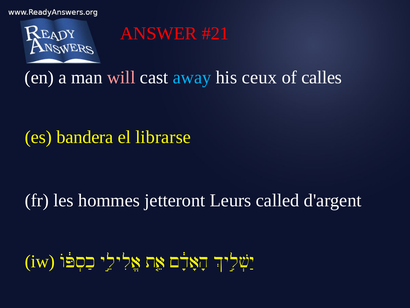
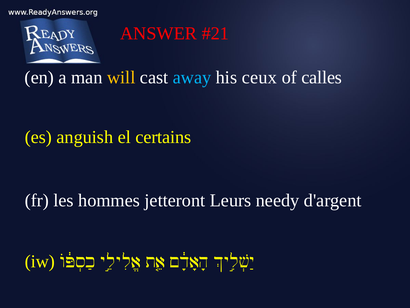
will colour: pink -> yellow (121, 77)
bandera: bandera -> anguish (85, 137)
librarse: librarse -> certains (163, 137)
called: called -> needy (278, 200)
